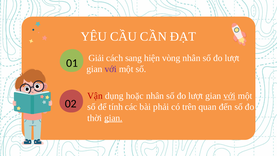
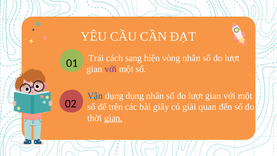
Giải: Giải -> Trái (96, 58)
Vận colour: red -> blue (95, 96)
dụng hoặc: hoặc -> dụng (135, 96)
với underline: present -> none (230, 96)
tính: tính -> trên (116, 107)
phải: phải -> giây (161, 107)
trên: trên -> giải (189, 107)
